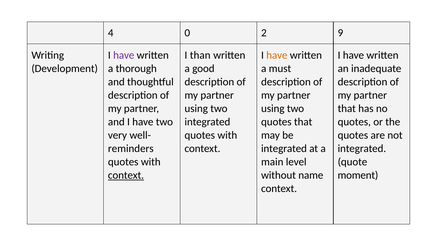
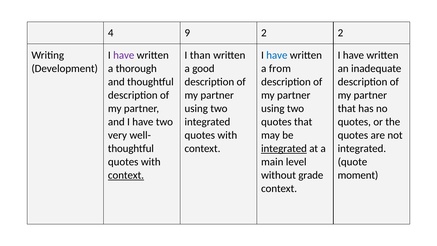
0: 0 -> 9 (187, 33)
2 9: 9 -> 2 (340, 33)
have colour: orange -> blue (277, 55)
must: must -> from (280, 68)
reminders: reminders -> thoughtful (131, 148)
integrated underline: none -> present (284, 148)
name: name -> grade (311, 175)
